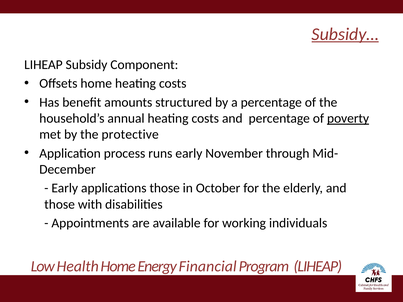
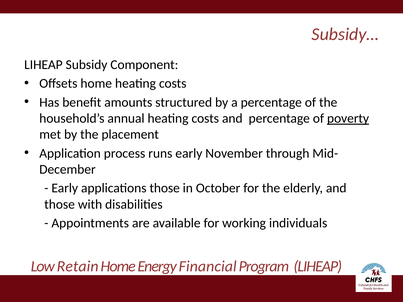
Subsidy… underline: present -> none (345, 34)
protective: protective -> placement (130, 135)
Health: Health -> Retain (78, 267)
